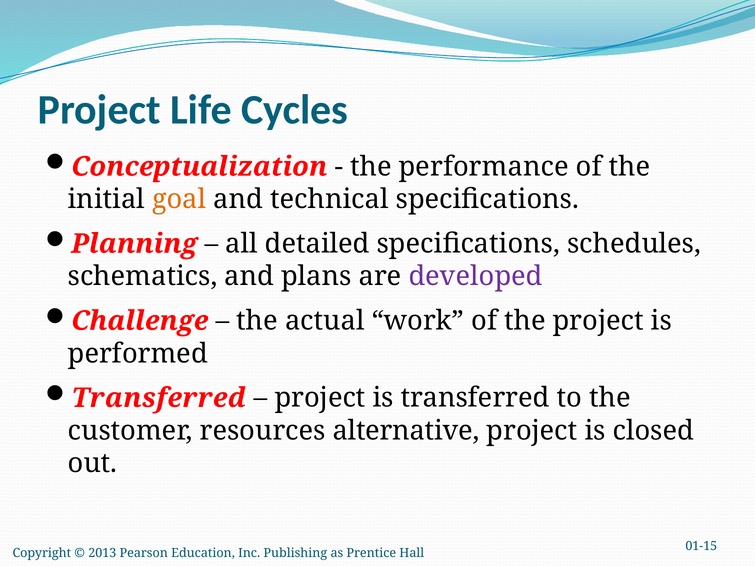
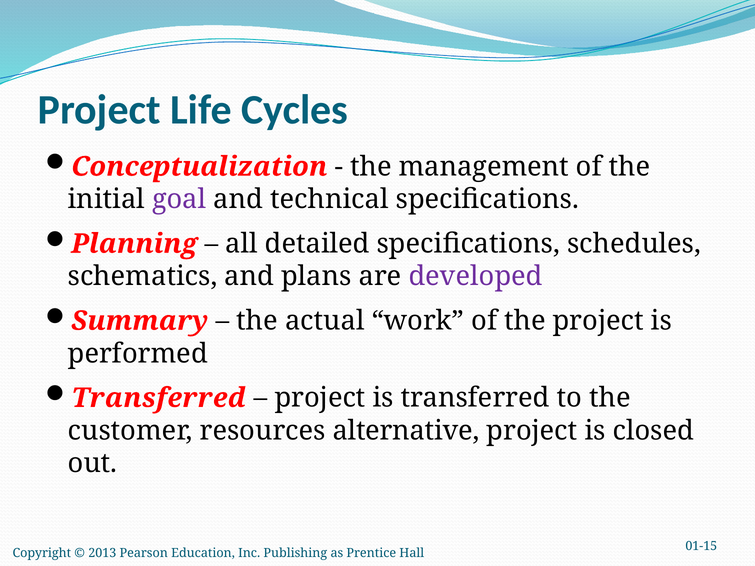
performance: performance -> management (484, 167)
goal colour: orange -> purple (179, 199)
Challenge: Challenge -> Summary (140, 321)
